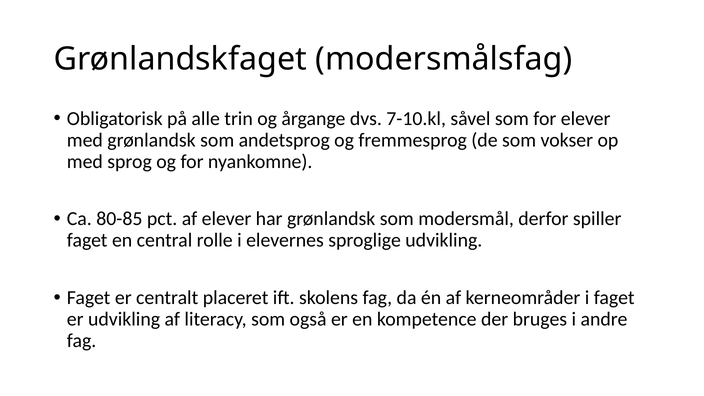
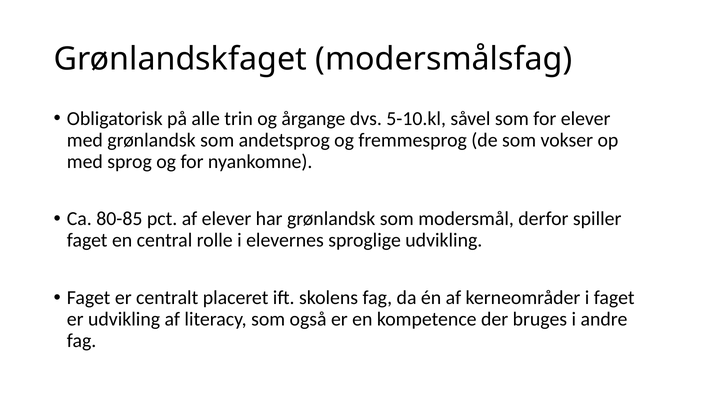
7-10.kl: 7-10.kl -> 5-10.kl (416, 119)
